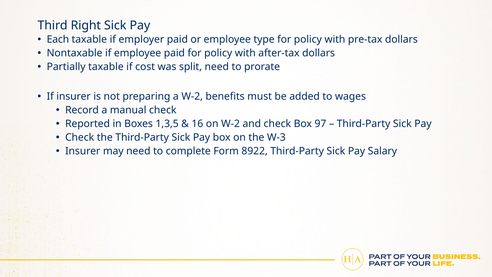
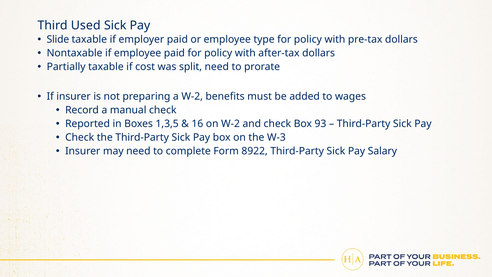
Right: Right -> Used (86, 26)
Each: Each -> Slide (58, 39)
97: 97 -> 93 (320, 124)
